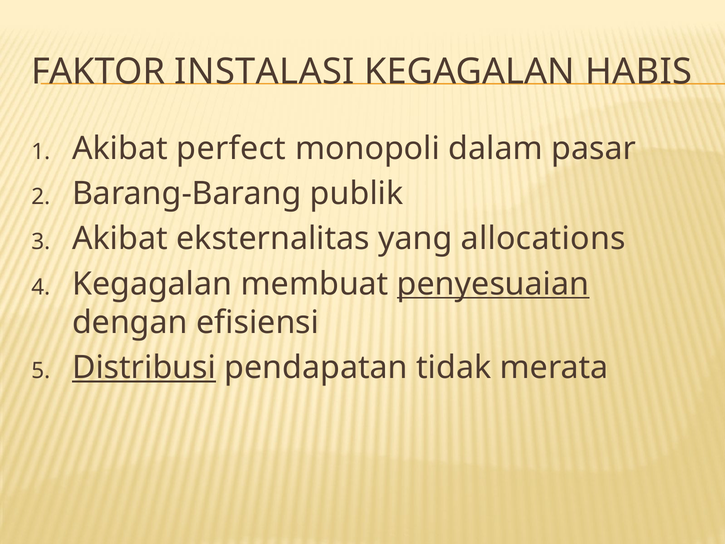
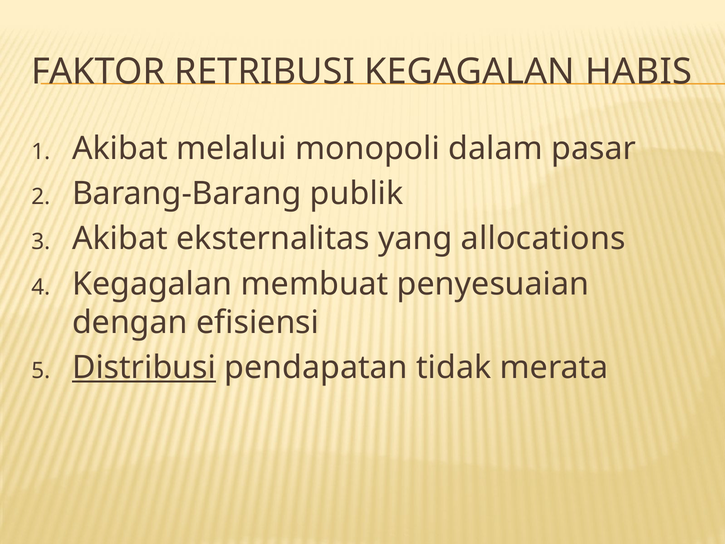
INSTALASI: INSTALASI -> RETRIBUSI (265, 72)
perfect: perfect -> melalui (231, 148)
penyesuaian underline: present -> none (493, 284)
